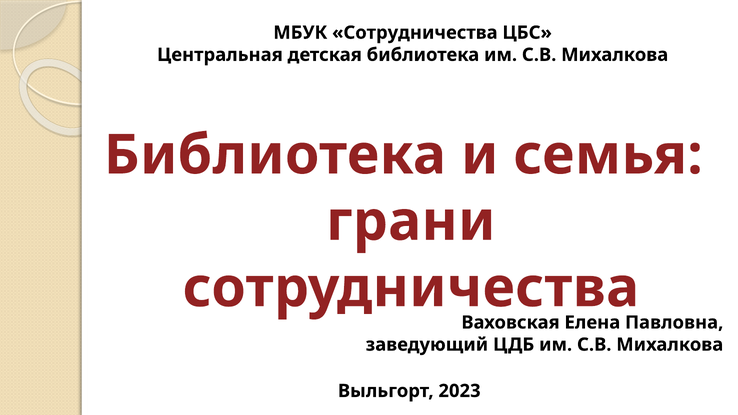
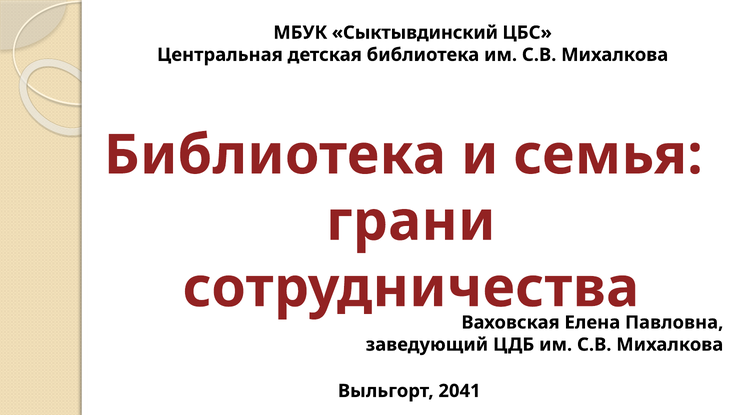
МБУК Сотрудничества: Сотрудничества -> Сыктывдинский (415, 33)
2023: 2023 -> 2041 (460, 391)
